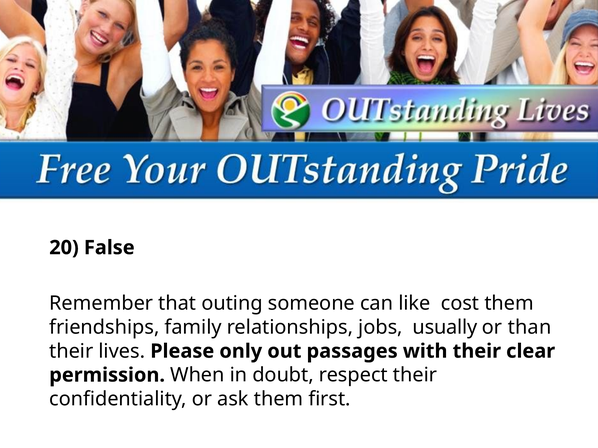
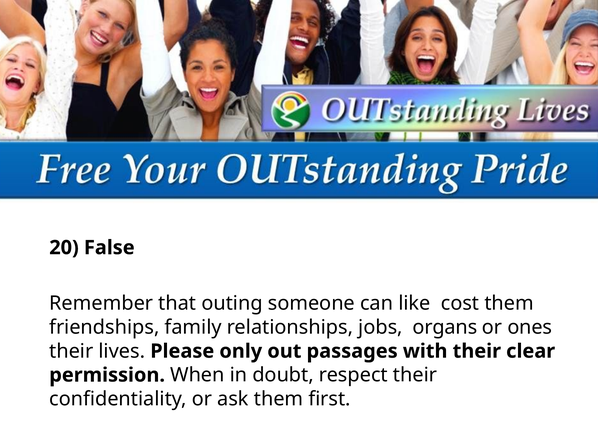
usually: usually -> organs (445, 328)
than: than -> ones (530, 328)
